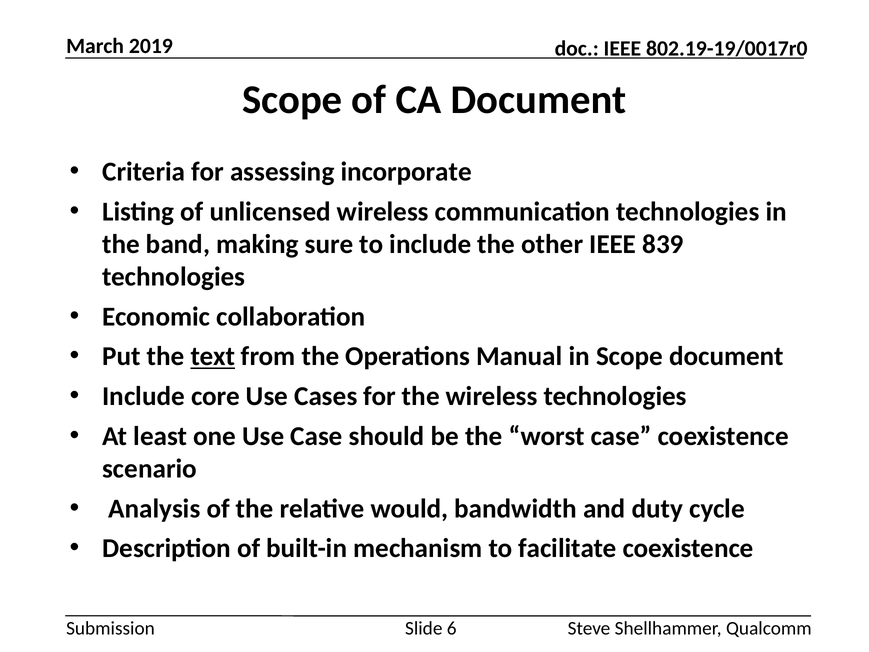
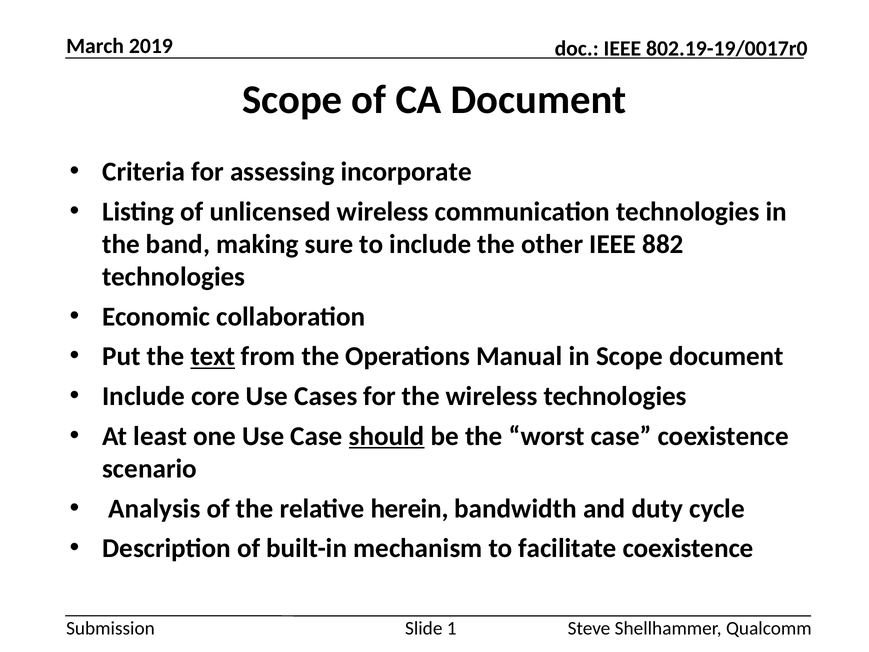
839: 839 -> 882 (663, 244)
should underline: none -> present (387, 436)
would: would -> herein (410, 508)
6: 6 -> 1 (452, 628)
